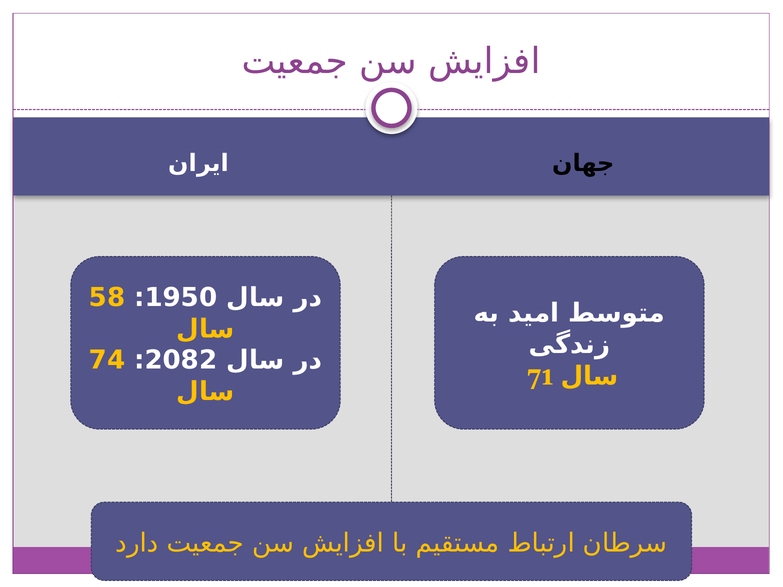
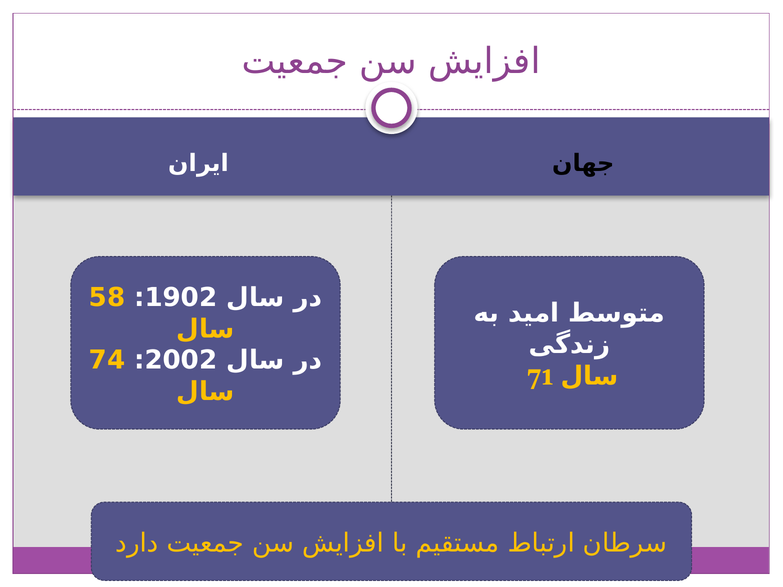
1950: 1950 -> 1902 (181, 298)
2082: 2082 -> 2002 (181, 360)
